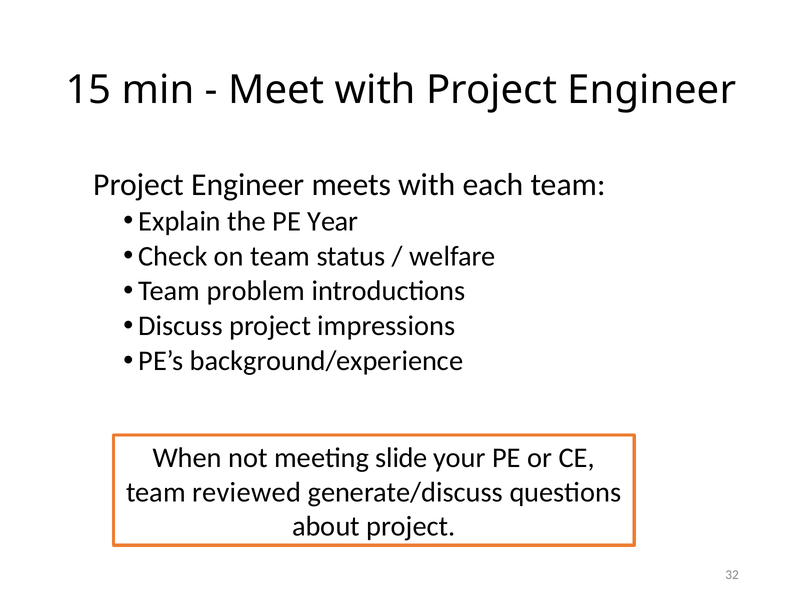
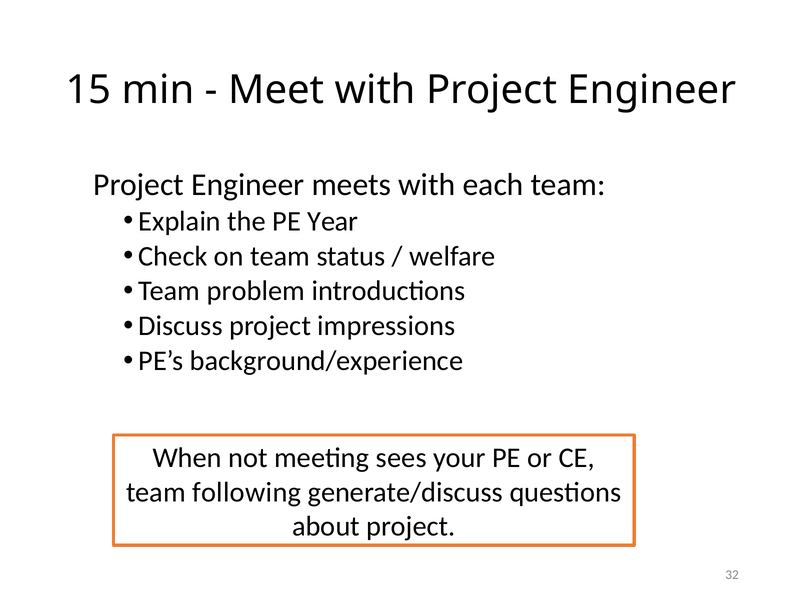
slide: slide -> sees (401, 458)
reviewed: reviewed -> following (247, 492)
